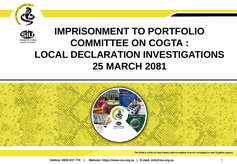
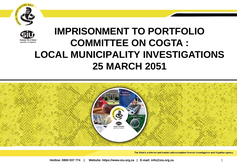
DECLARATION: DECLARATION -> MUNICIPALITY (105, 55)
2081: 2081 -> 2051 (156, 66)
